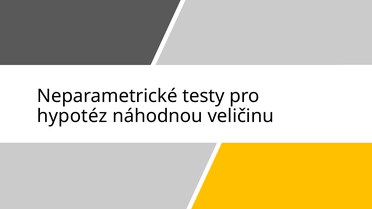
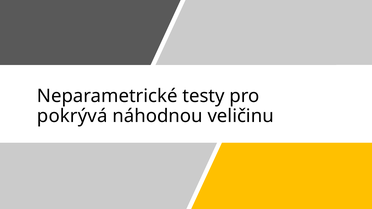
hypotéz: hypotéz -> pokrývá (72, 116)
